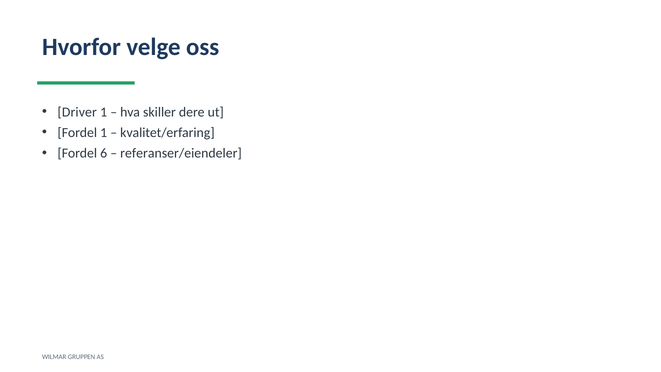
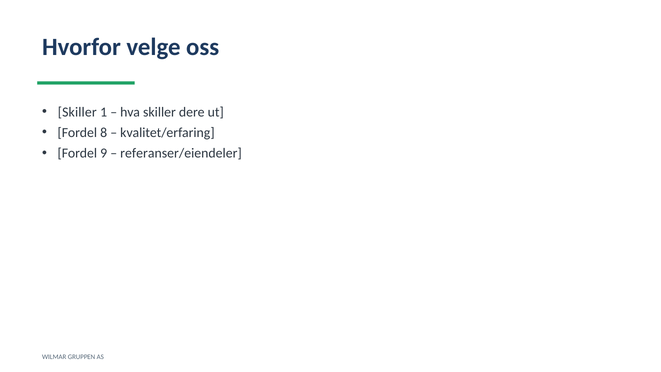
Driver: Driver -> Skiller (77, 112)
Fordel 1: 1 -> 8 (104, 133)
6: 6 -> 9 (104, 153)
